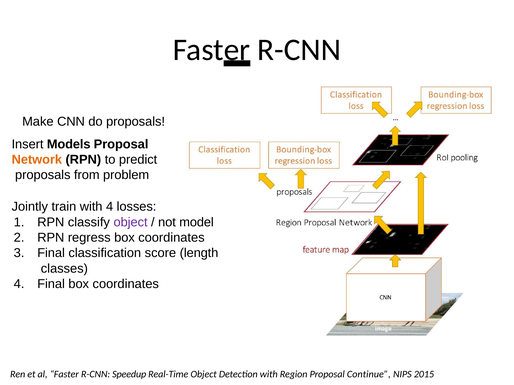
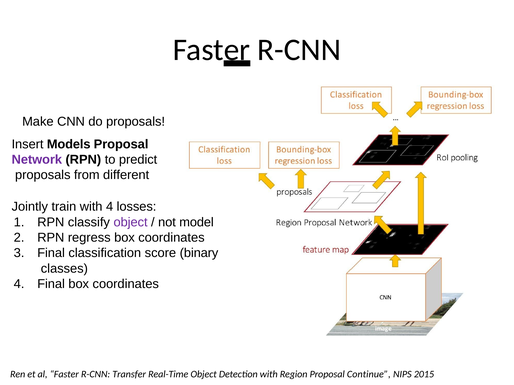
Network colour: orange -> purple (37, 160)
problem: problem -> different (126, 175)
length: length -> binary (199, 253)
Speedup: Speedup -> Transfer (129, 375)
